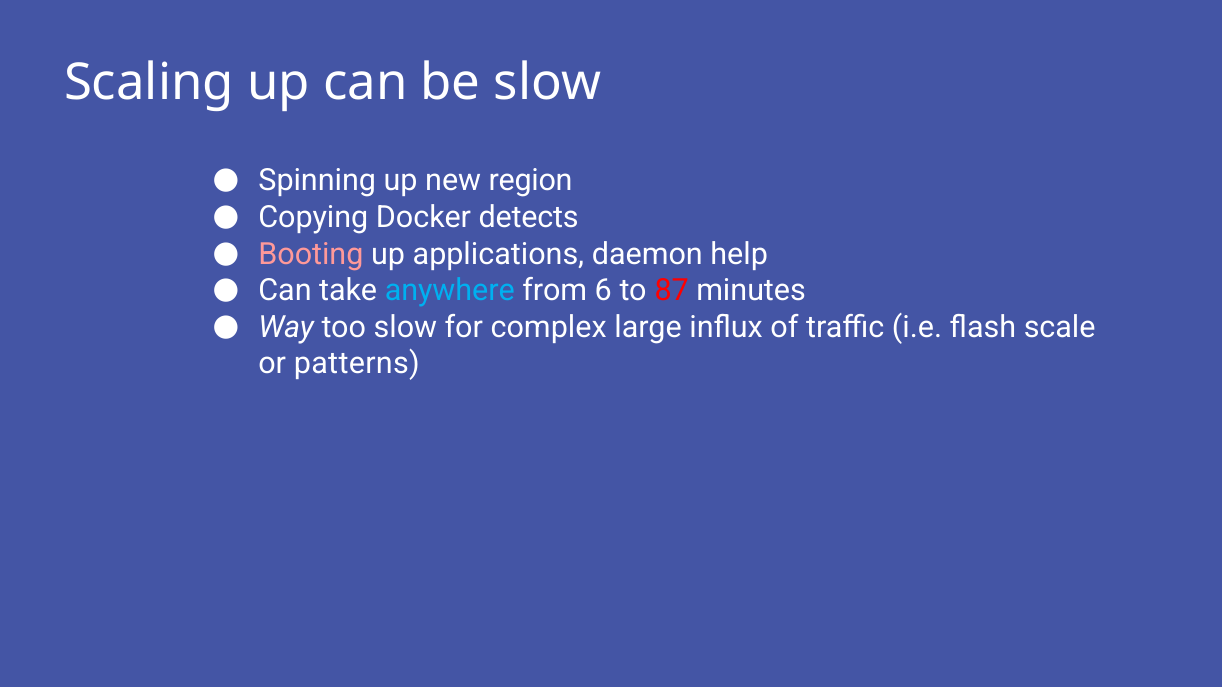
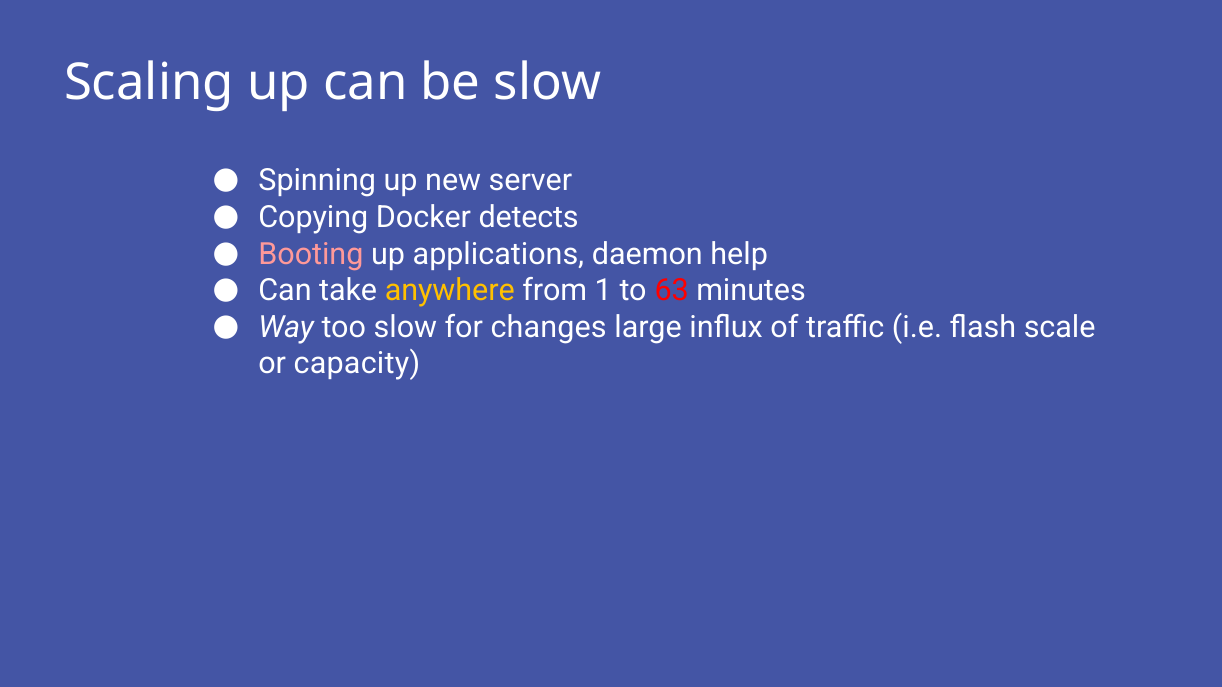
region: region -> server (530, 181)
anywhere colour: light blue -> yellow (450, 291)
6: 6 -> 1 (603, 291)
87: 87 -> 63 (672, 291)
complex: complex -> changes (549, 327)
patterns: patterns -> capacity (357, 364)
